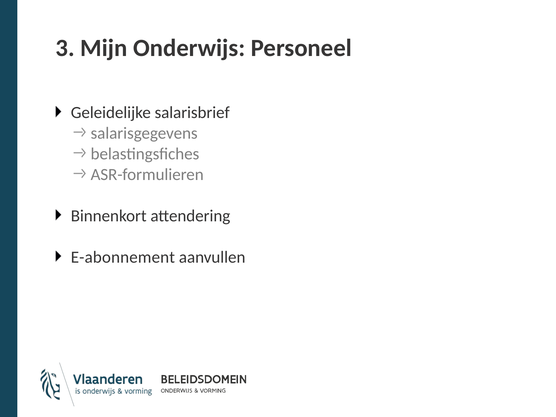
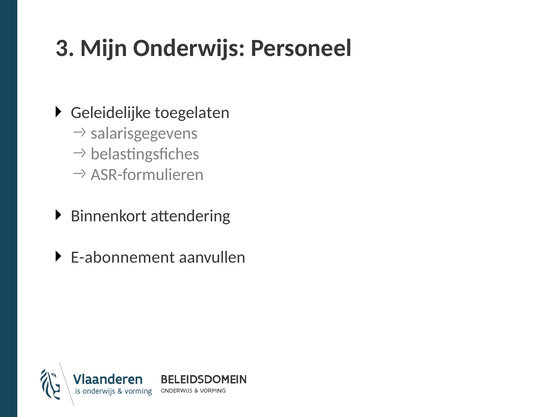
salarisbrief: salarisbrief -> toegelaten (192, 113)
